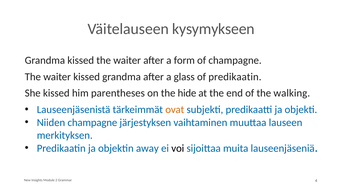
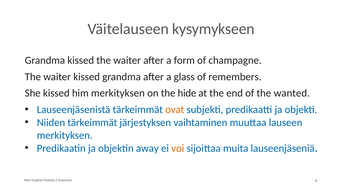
of predikaatin: predikaatin -> remembers (235, 77)
him parentheses: parentheses -> merkityksen (118, 93)
walking: walking -> wanted (292, 93)
Niiden champagne: champagne -> tärkeimmät (92, 122)
voi colour: black -> orange (178, 148)
